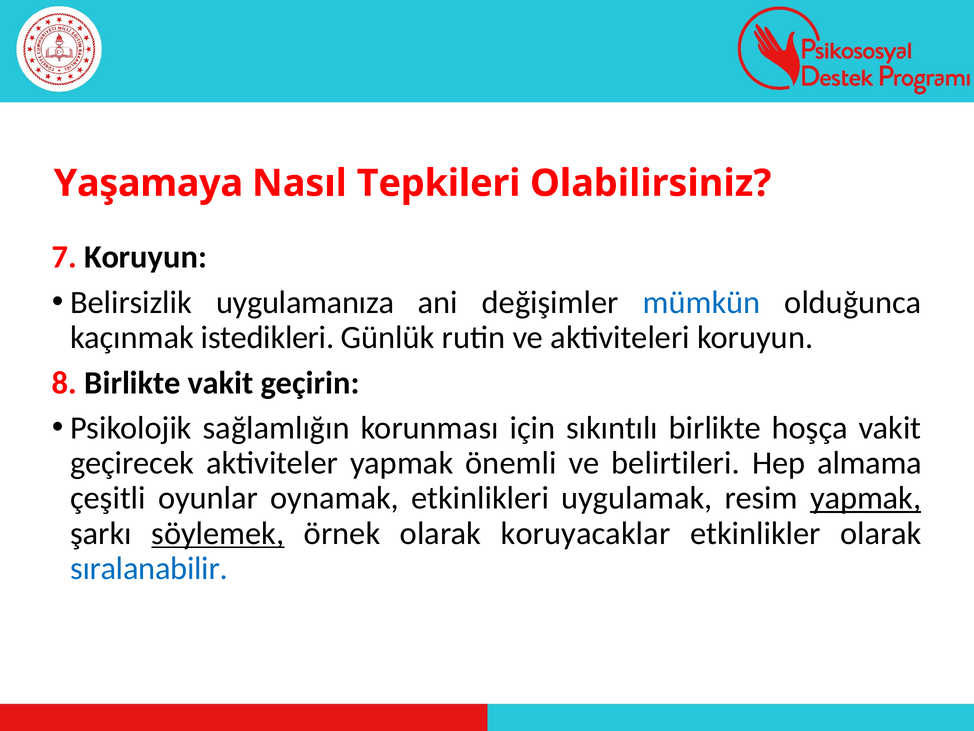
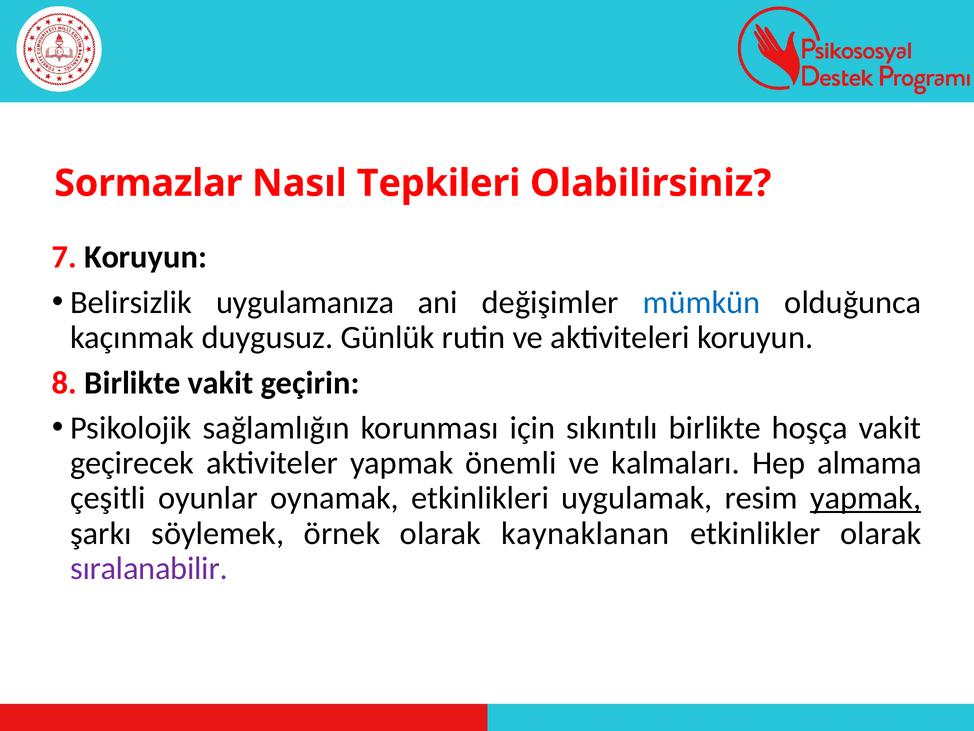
Yaşamaya: Yaşamaya -> Sormazlar (148, 183)
istedikleri: istedikleri -> duygusuz (267, 337)
belirtileri: belirtileri -> kalmaları (676, 463)
söylemek underline: present -> none (218, 533)
koruyacaklar: koruyacaklar -> kaynaklanan (585, 533)
sıralanabilir colour: blue -> purple (149, 568)
